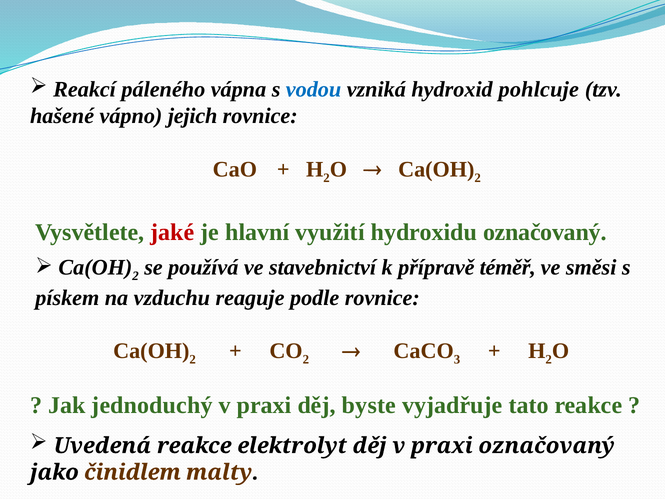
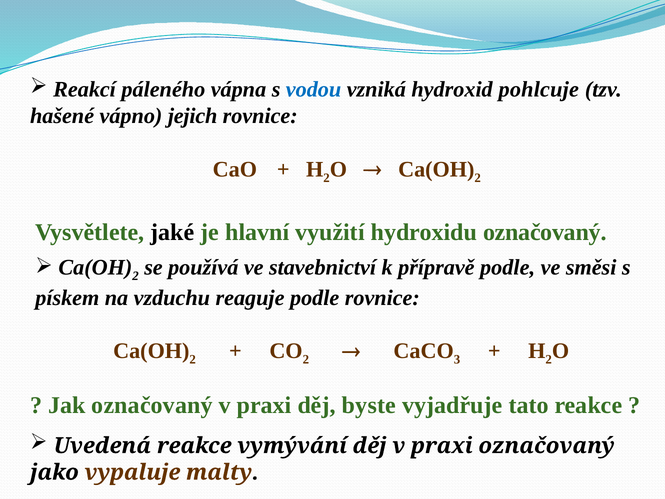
jaké colour: red -> black (172, 232)
přípravě téměř: téměř -> podle (508, 267)
Jak jednoduchý: jednoduchý -> označovaný (152, 405)
elektrolyt: elektrolyt -> vymývání (292, 446)
činidlem: činidlem -> vypaluje (132, 472)
